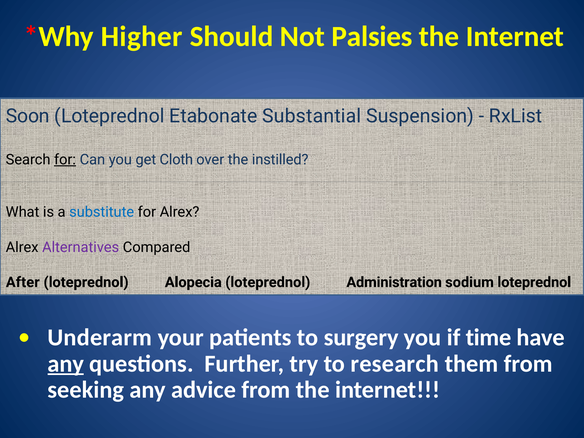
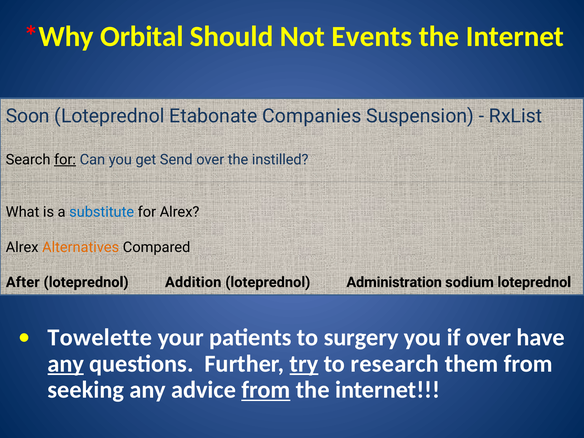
Higher: Higher -> Orbital (142, 37)
Palsies: Palsies -> Events (372, 37)
Substantial: Substantial -> Companies (312, 116)
Cloth: Cloth -> Send (176, 160)
Alternatives colour: purple -> orange (81, 247)
Alopecia: Alopecia -> Addition (193, 282)
Underarm: Underarm -> Towelette (100, 337)
if time: time -> over (488, 337)
try underline: none -> present (304, 364)
from underline: none -> present (266, 390)
